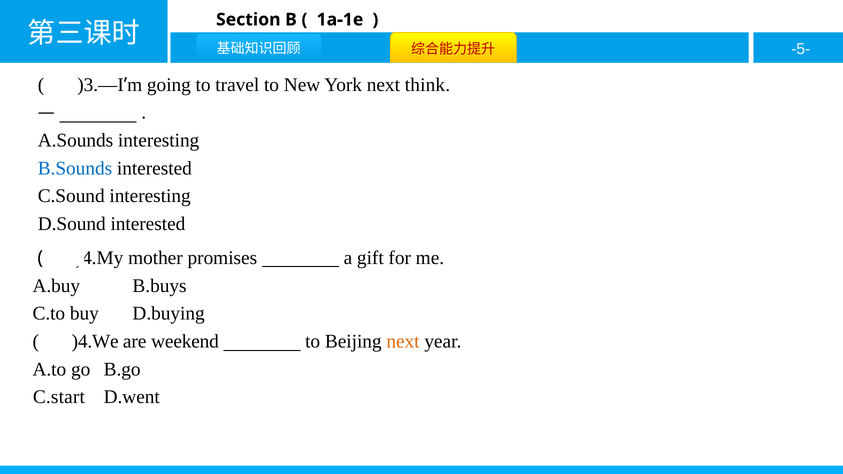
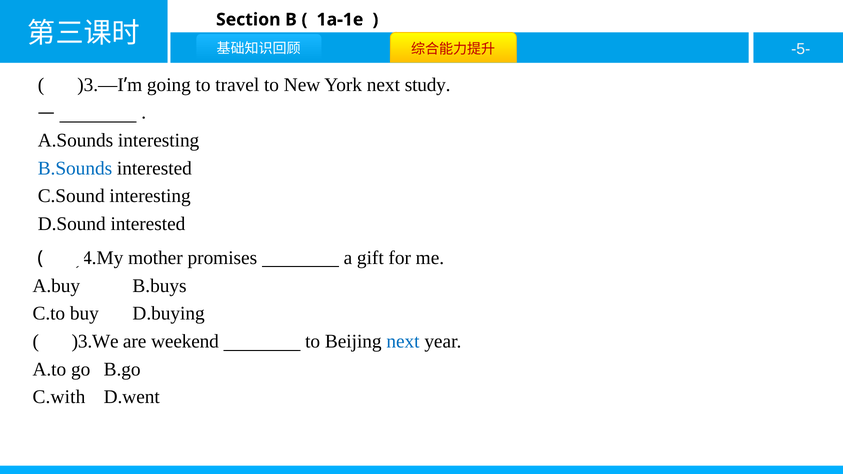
think: think -> study (428, 85)
)4.We: )4.We -> )3.We (95, 342)
next colour: orange -> blue (403, 342)
C.start: C.start -> C.with (59, 397)
